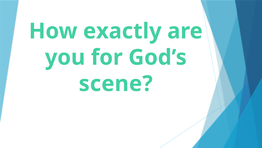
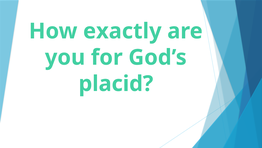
scene: scene -> placid (116, 83)
